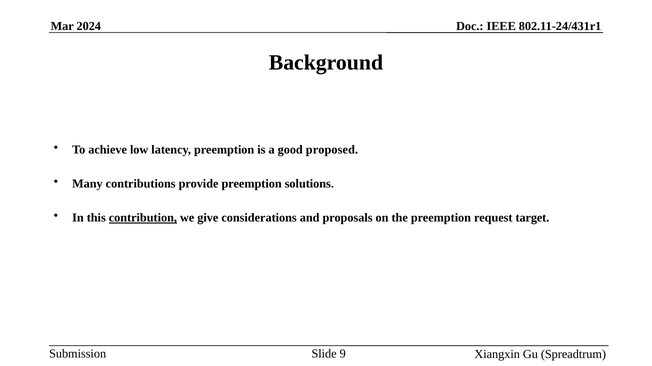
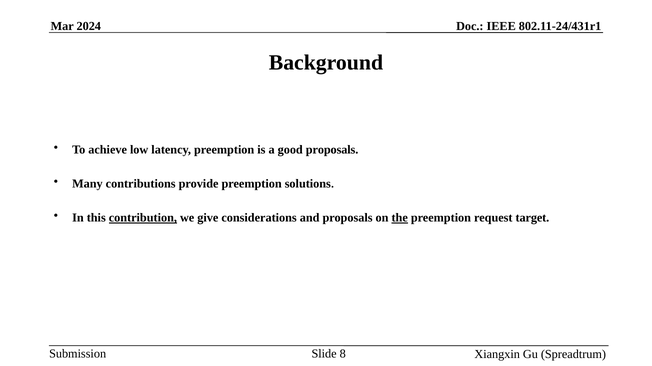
good proposed: proposed -> proposals (332, 150)
the underline: none -> present (400, 218)
9: 9 -> 8 (343, 354)
